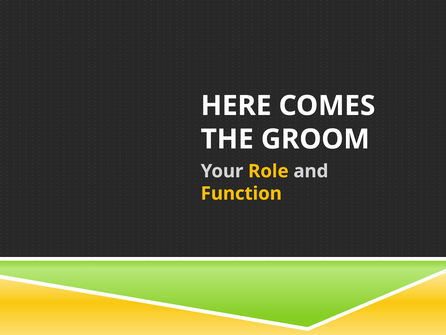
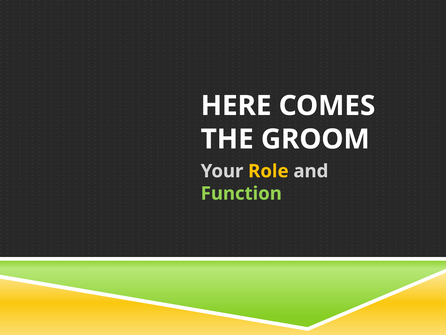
Function colour: yellow -> light green (241, 193)
